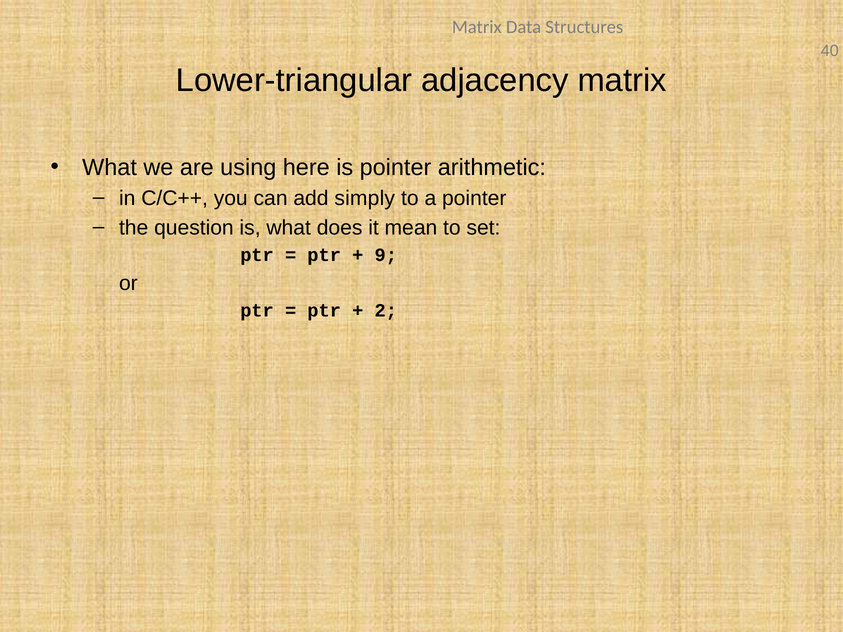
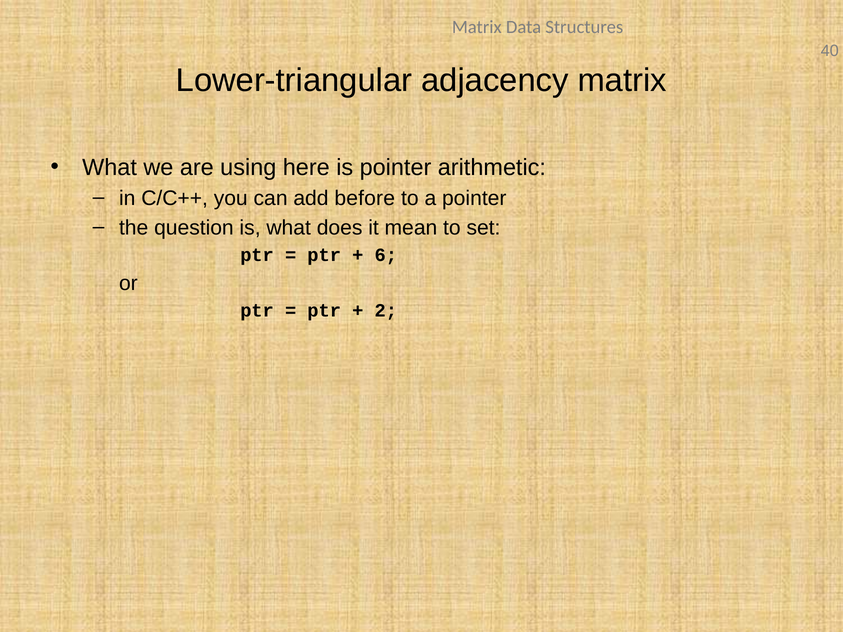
simply: simply -> before (365, 198)
9: 9 -> 6 (386, 255)
